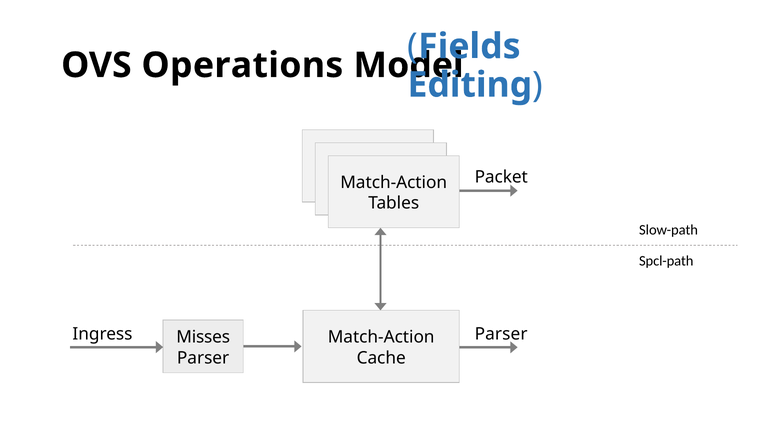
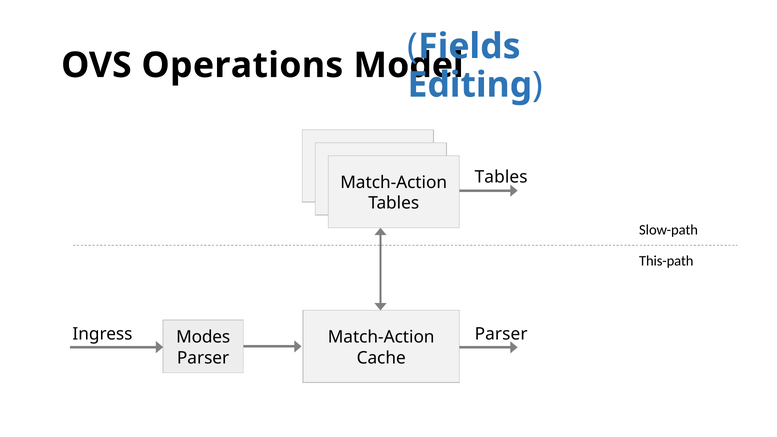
Packet: Packet -> Tables (501, 177)
Spcl-path: Spcl-path -> This-path (666, 261)
Misses: Misses -> Modes (203, 337)
